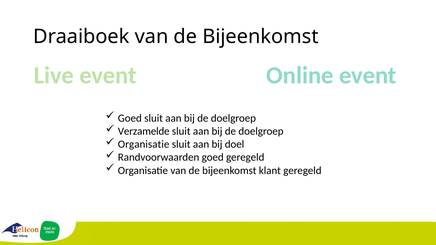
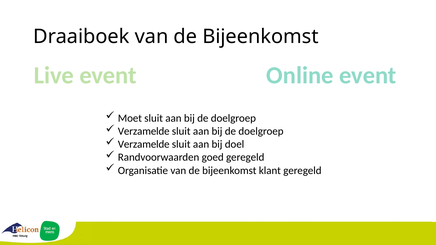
Goed: Goed -> Moet (130, 118)
Organisatie: Organisatie -> Verzamelde (144, 144)
